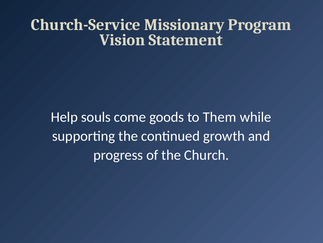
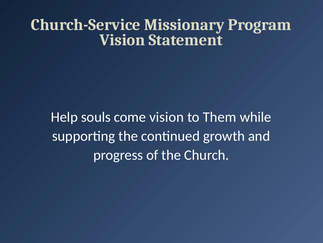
come goods: goods -> vision (167, 117)
